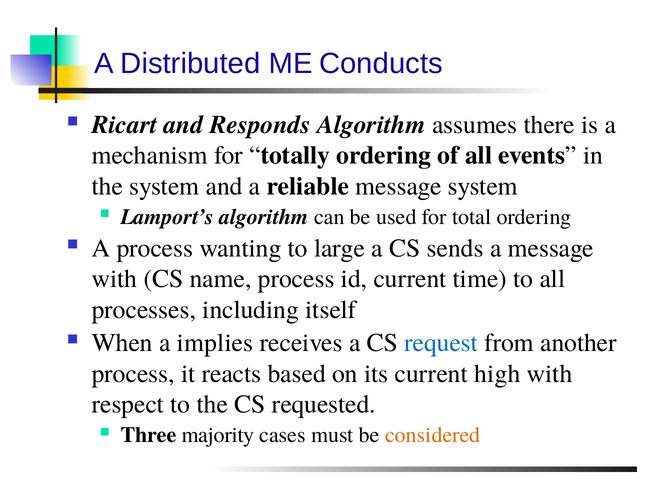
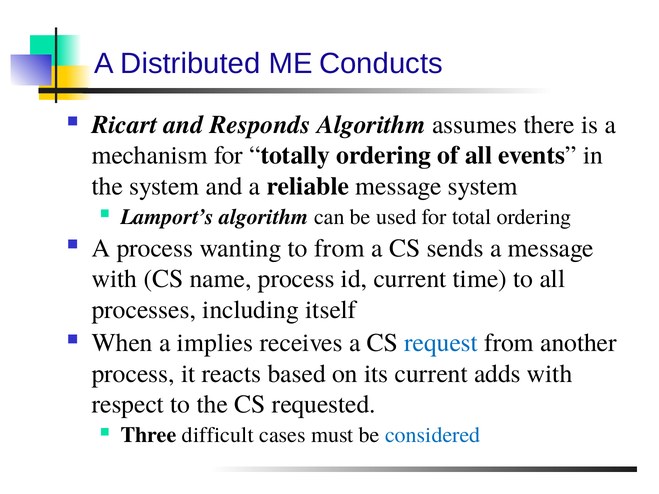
to large: large -> from (339, 248)
high: high -> adds (497, 374)
majority: majority -> difficult (218, 435)
considered colour: orange -> blue (433, 435)
